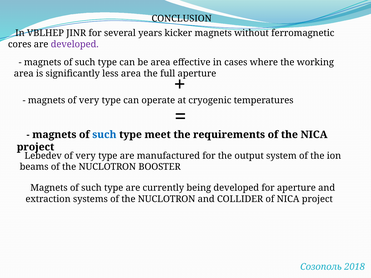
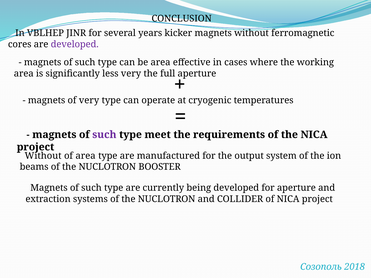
less area: area -> very (131, 74)
such colour: blue -> purple (104, 135)
Lebedev: Lebedev -> Without (43, 156)
very: very -> area (86, 156)
